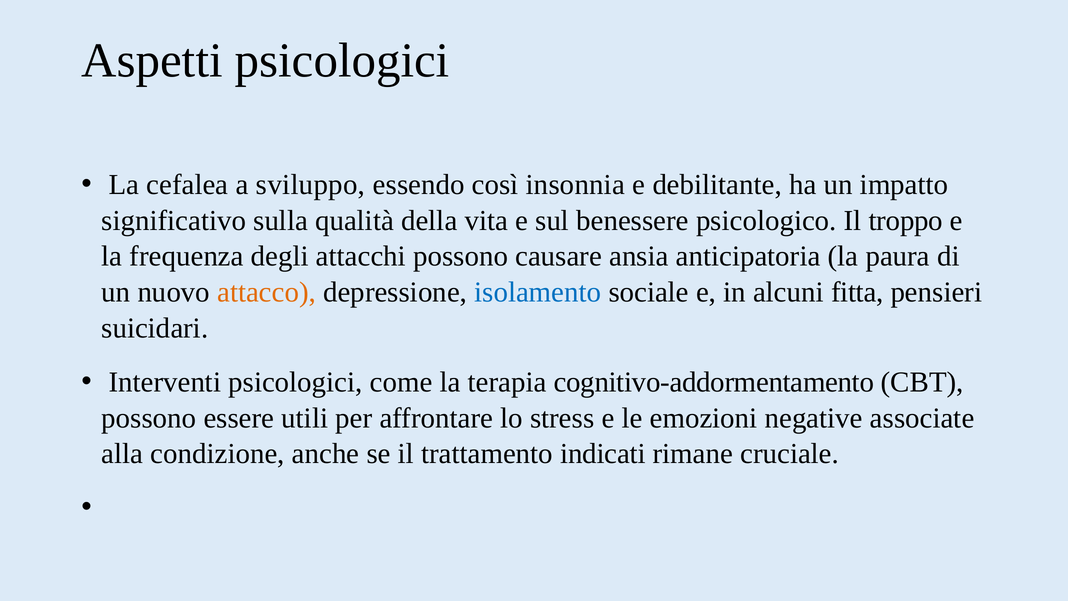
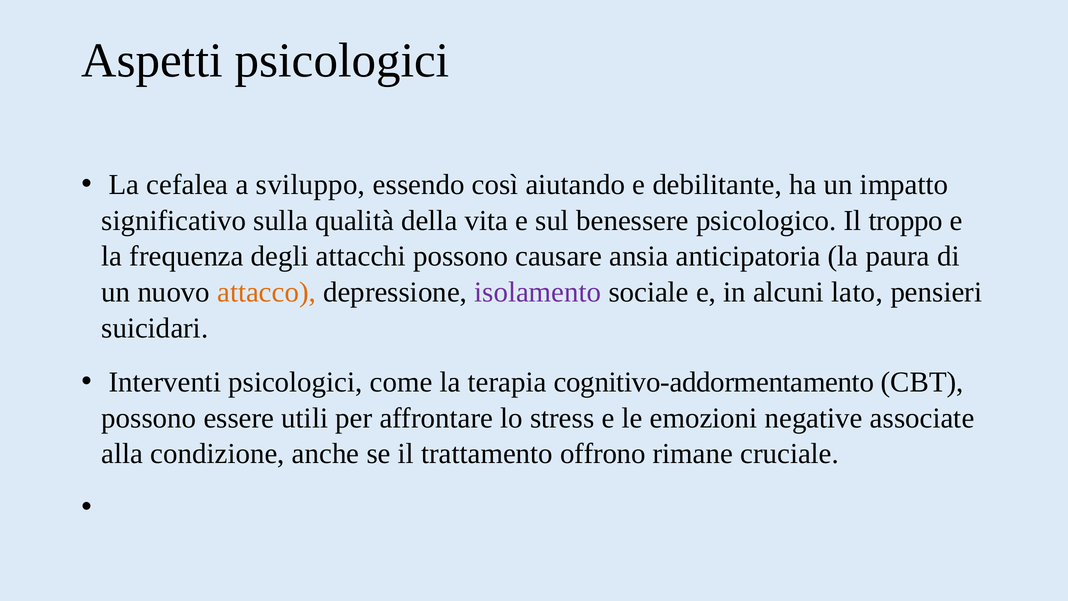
insonnia: insonnia -> aiutando (575, 184)
isolamento colour: blue -> purple (538, 292)
fitta: fitta -> lato (857, 292)
indicati: indicati -> offrono (603, 454)
